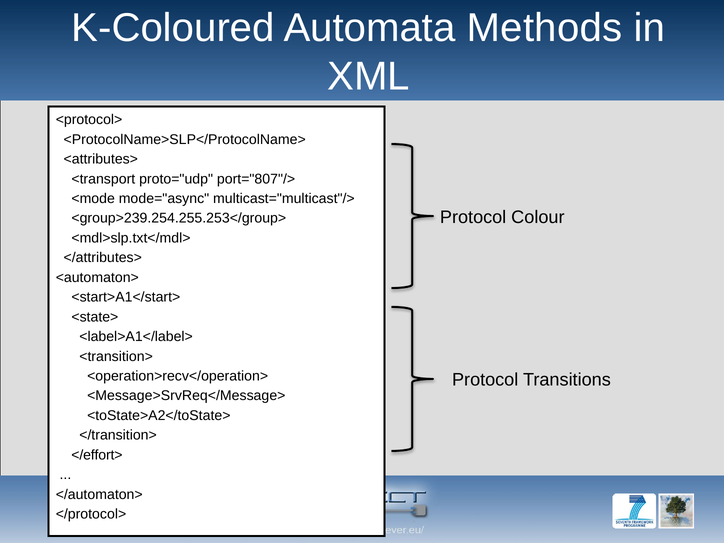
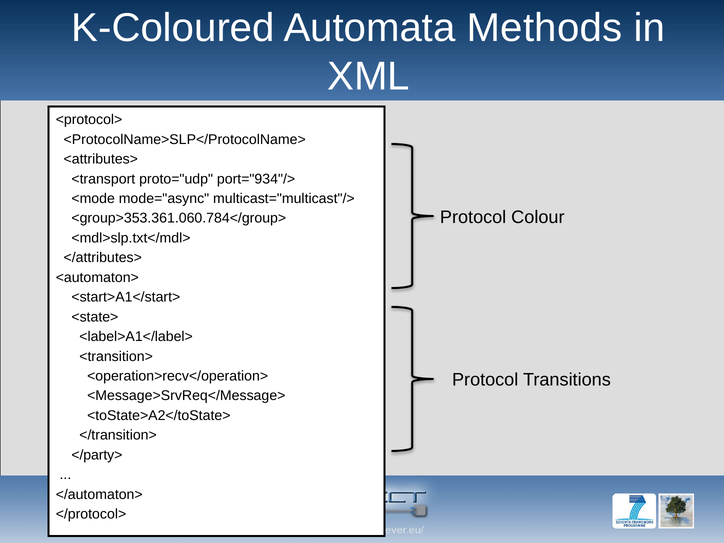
port="807"/>: port="807"/> -> port="934"/> (256, 179)
<group>239.254.255.253</group>: <group>239.254.255.253</group> -> <group>353.361.060.784</group> (179, 218)
</effort>: </effort> -> </party> (97, 455)
